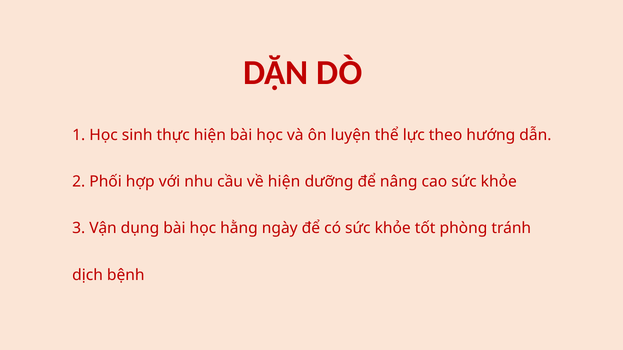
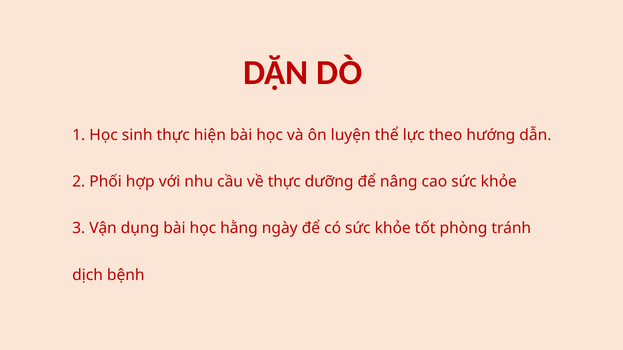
về hiện: hiện -> thực (284, 182)
